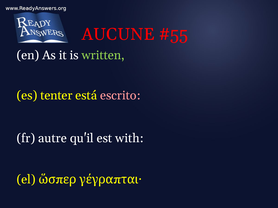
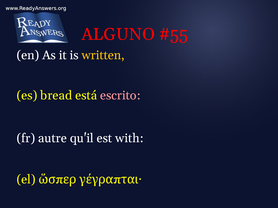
AUCUNE: AUCUNE -> ALGUNO (118, 34)
written colour: light green -> yellow (103, 55)
tenter: tenter -> bread (56, 96)
